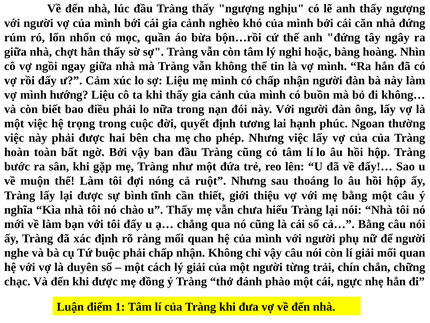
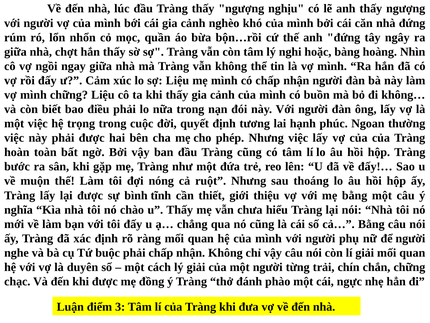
mình hướng: hướng -> chững (69, 95)
1: 1 -> 3 (120, 306)
